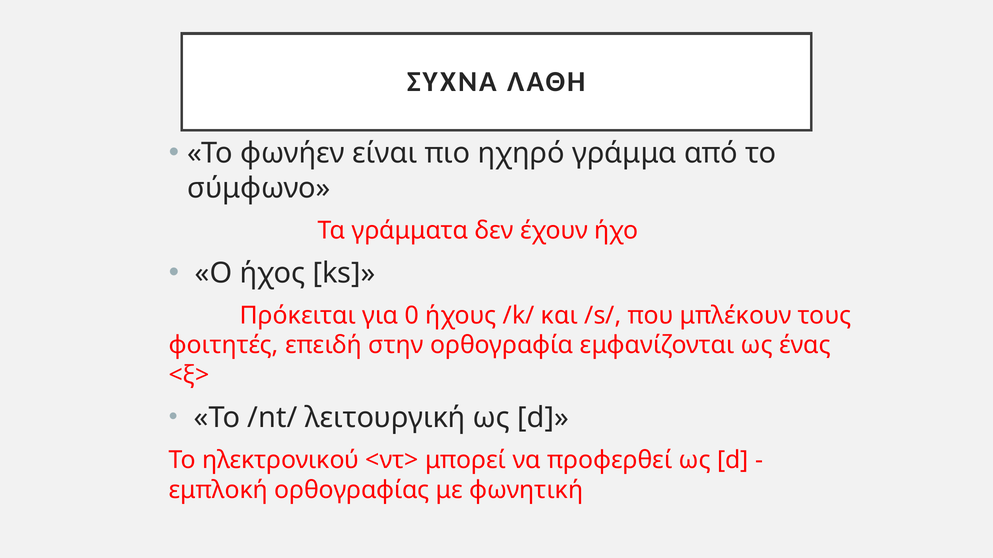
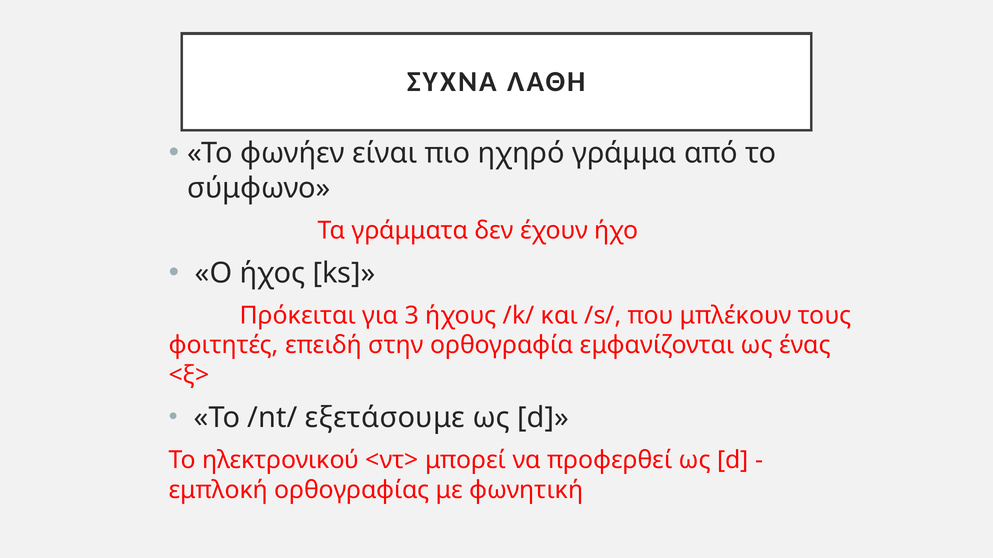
0: 0 -> 3 (412, 316)
λειτουργική: λειτουργική -> εξετάσουμε (385, 418)
